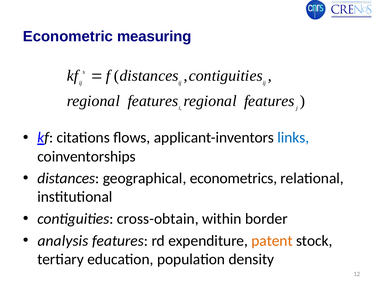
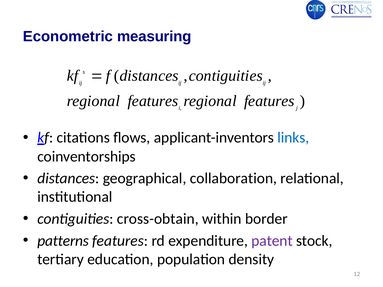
econometrics: econometrics -> collaboration (233, 179)
analysis: analysis -> patterns (63, 241)
patent colour: orange -> purple (272, 241)
